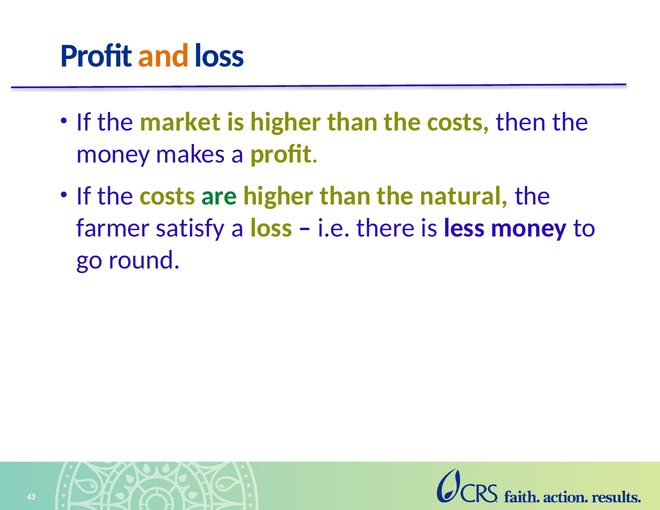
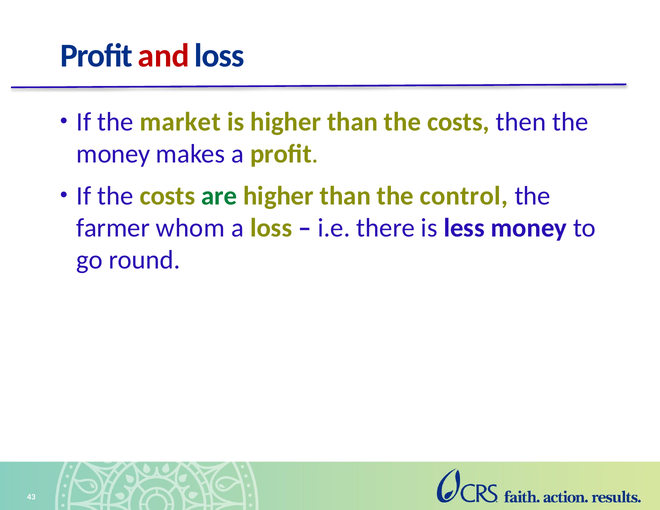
and colour: orange -> red (164, 56)
natural: natural -> control (464, 196)
satisfy: satisfy -> whom (190, 228)
